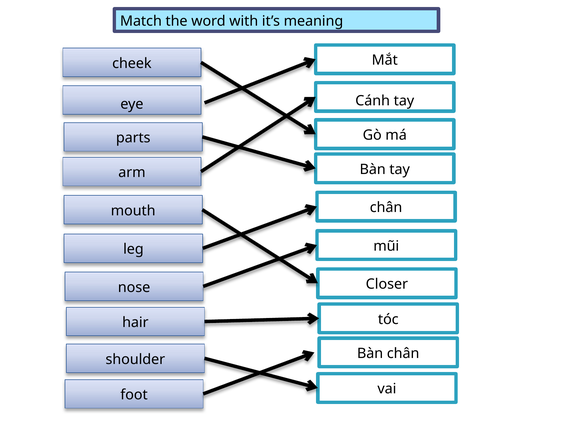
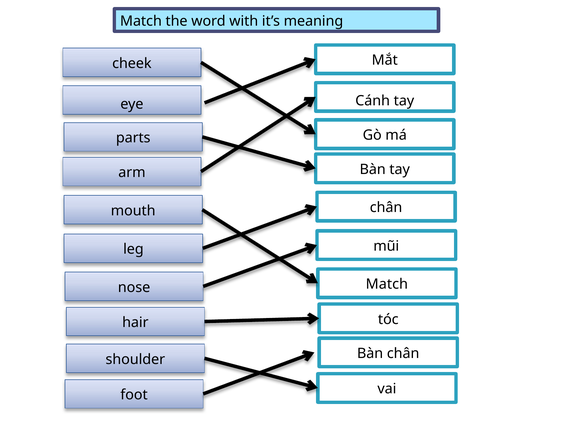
Closer: Closer -> Match (387, 284)
